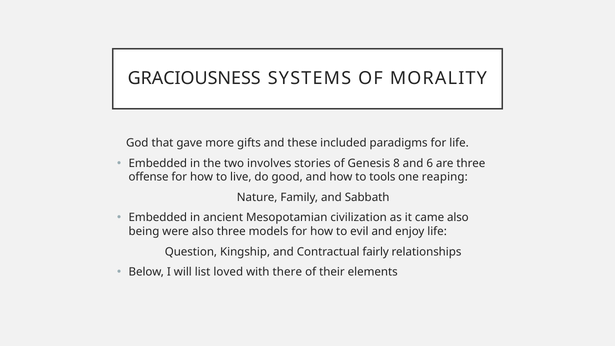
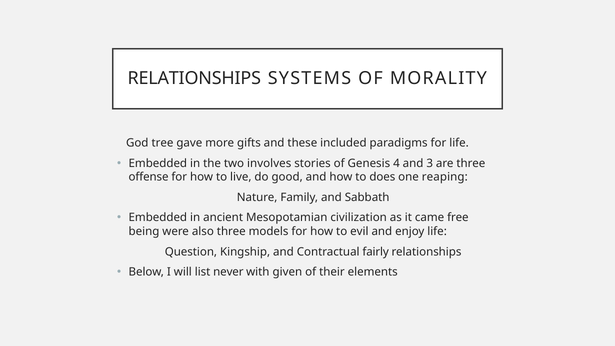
GRACIOUSNESS: GRACIOUSNESS -> RELATIONSHIPS (194, 79)
that: that -> tree (162, 143)
8: 8 -> 4 (396, 163)
6: 6 -> 3 (430, 163)
tools: tools -> does (382, 177)
came also: also -> free (458, 218)
loved: loved -> never (228, 272)
there: there -> given (287, 272)
